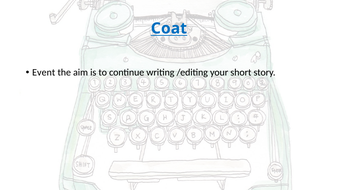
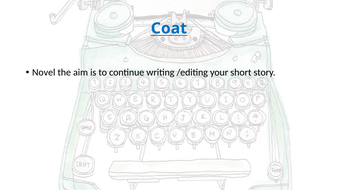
Event: Event -> Novel (44, 73)
